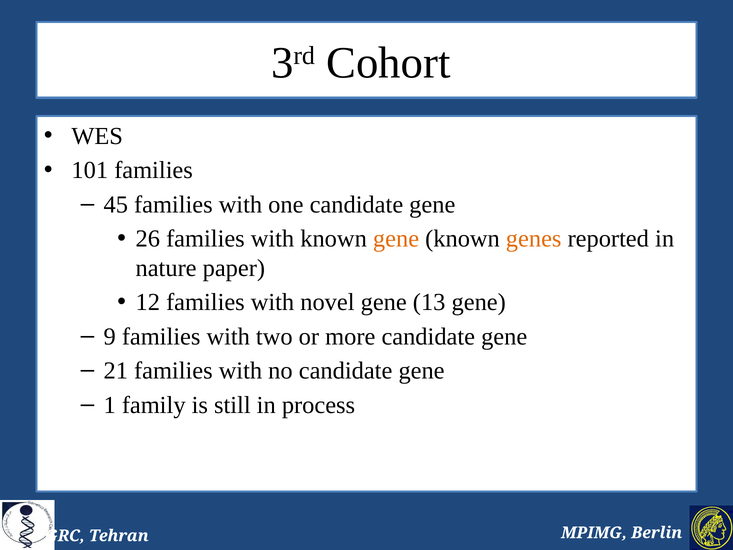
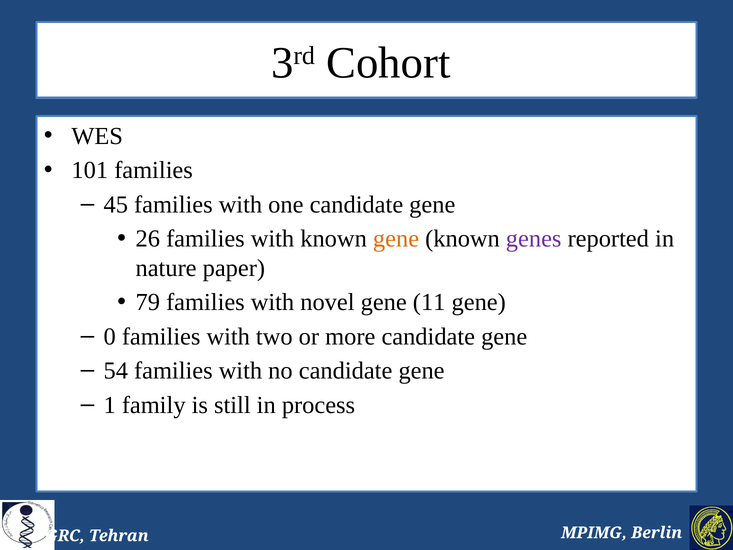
genes colour: orange -> purple (534, 239)
12: 12 -> 79 (148, 302)
13: 13 -> 11 (429, 302)
9: 9 -> 0 (110, 336)
21: 21 -> 54 (116, 371)
